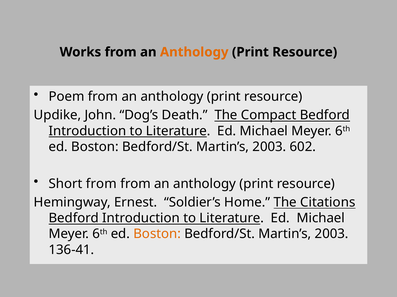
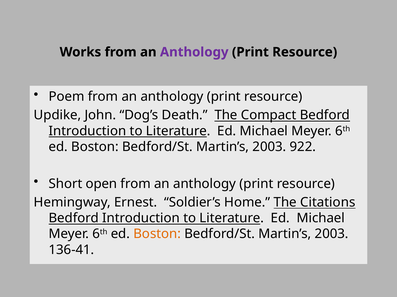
Anthology colour: orange -> purple (194, 52)
602: 602 -> 922 (303, 147)
Short from: from -> open (101, 184)
